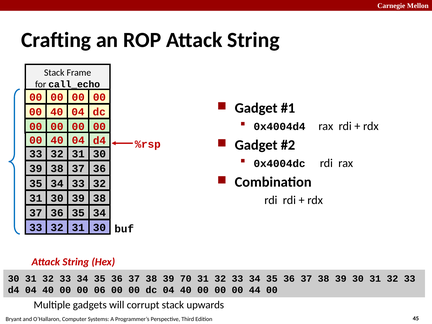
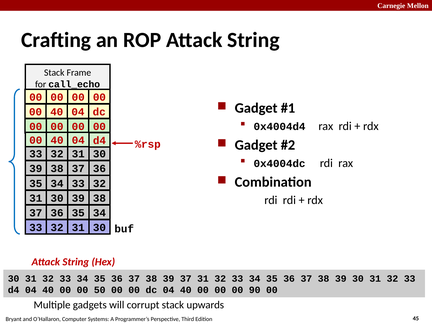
39 70: 70 -> 37 (186, 279)
06: 06 -> 50 (100, 290)
44: 44 -> 90 (255, 290)
